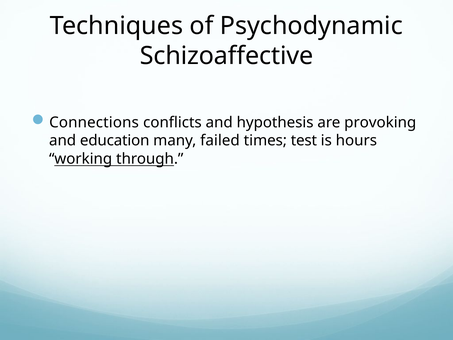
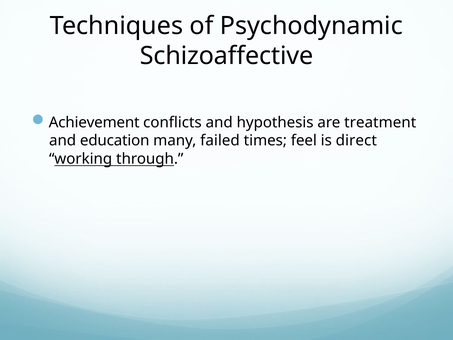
Connections: Connections -> Achievement (94, 122)
provoking: provoking -> treatment (380, 122)
test: test -> feel (304, 140)
hours: hours -> direct (356, 140)
